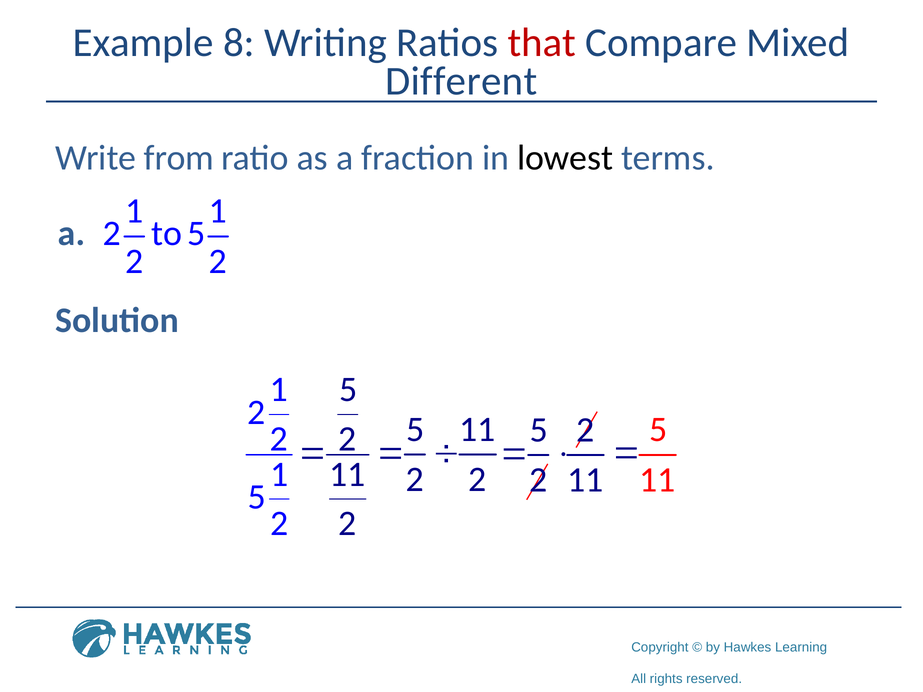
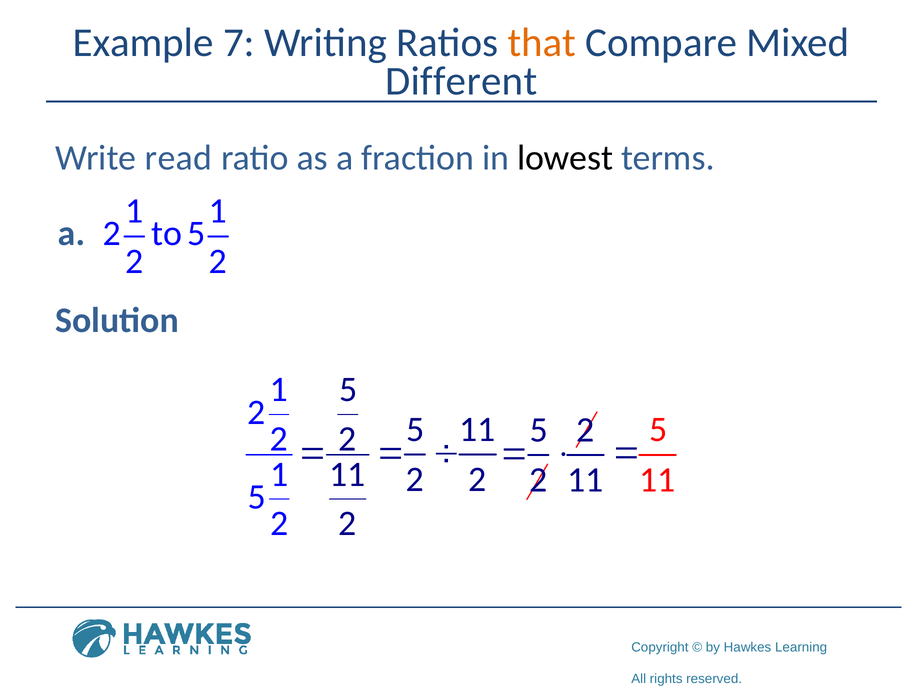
8: 8 -> 7 (239, 43)
that colour: red -> orange (542, 43)
from: from -> read (179, 158)
